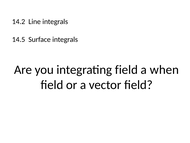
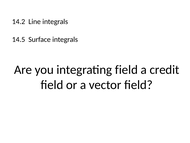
when: when -> credit (164, 69)
